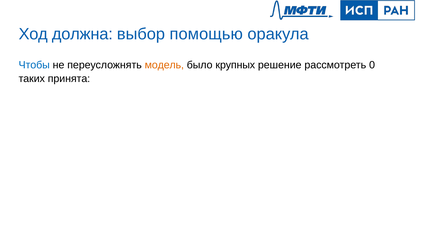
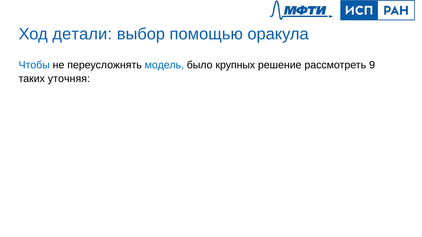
должна: должна -> детали (82, 34)
модель colour: orange -> blue (164, 65)
0: 0 -> 9 (372, 65)
принята: принята -> уточняя (69, 79)
